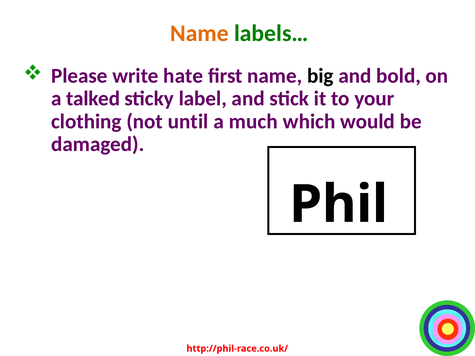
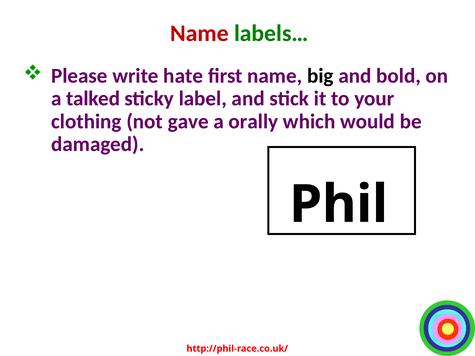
Name colour: orange -> red (199, 34)
until: until -> gave (188, 121)
much: much -> orally (253, 121)
